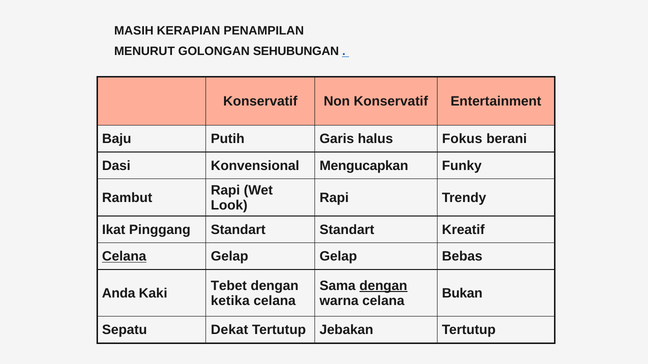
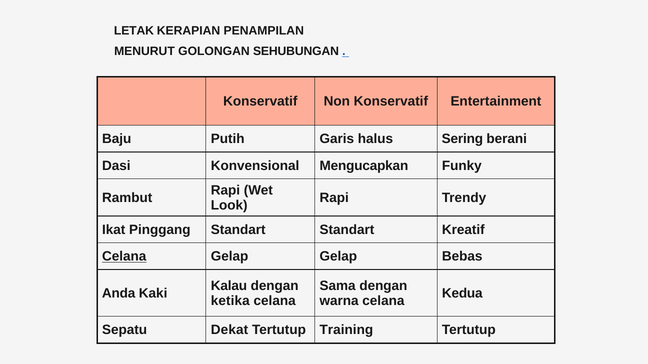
MASIH: MASIH -> LETAK (134, 31)
Fokus: Fokus -> Sering (462, 139)
Tebet: Tebet -> Kalau (229, 286)
dengan underline: present -> none (383, 286)
Bukan: Bukan -> Kedua (462, 294)
Jebakan: Jebakan -> Training (346, 330)
